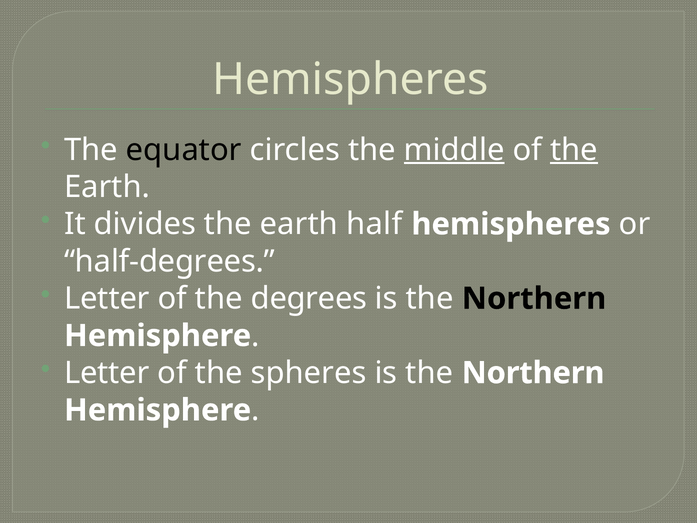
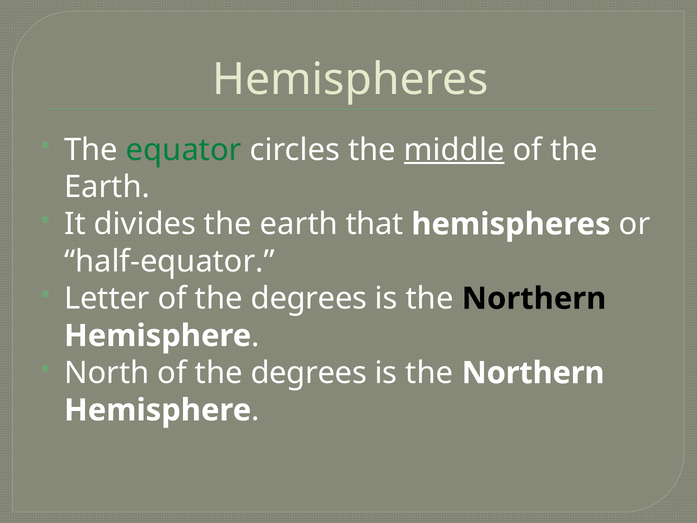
equator colour: black -> green (184, 150)
the underline: present -> none (574, 150)
half: half -> that (375, 224)
half-degrees: half-degrees -> half-equator (169, 261)
Letter: Letter -> North (107, 373)
spheres: spheres -> degrees (309, 373)
